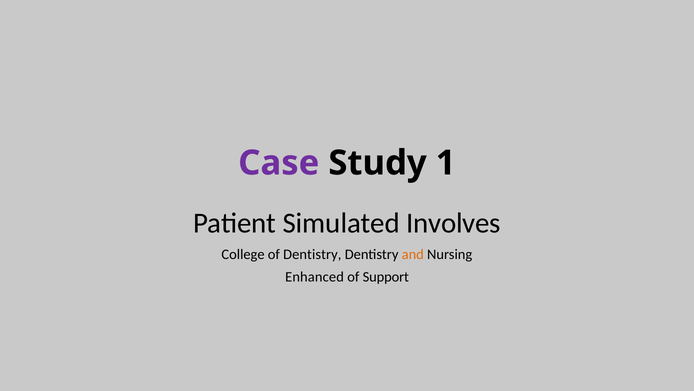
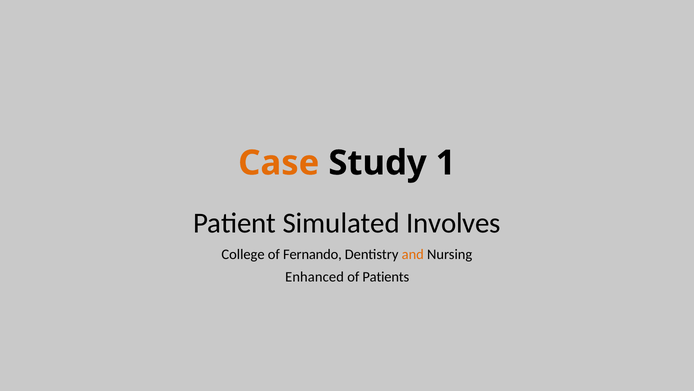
Case colour: purple -> orange (279, 163)
of Dentistry: Dentistry -> Fernando (312, 254)
Support: Support -> Patients (386, 277)
